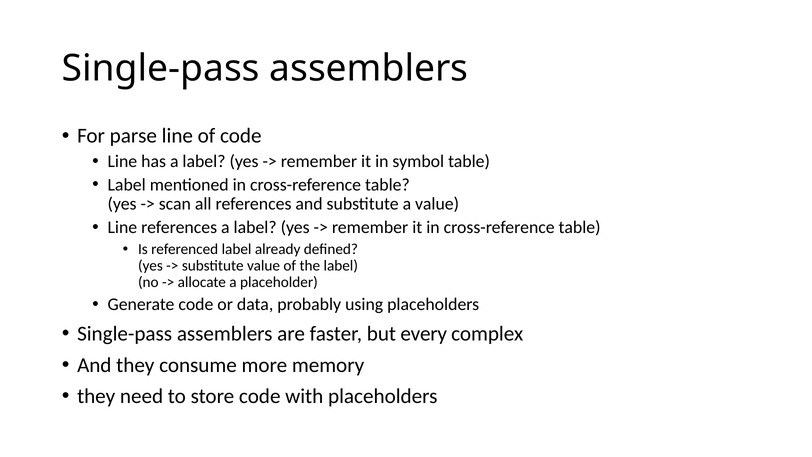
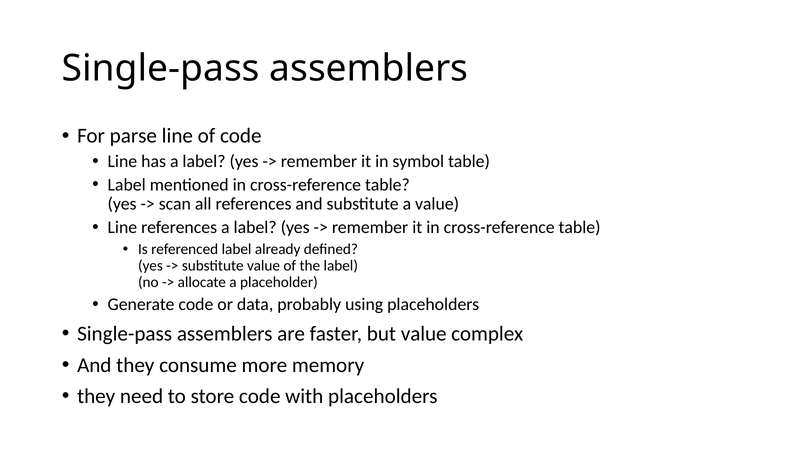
but every: every -> value (424, 334)
